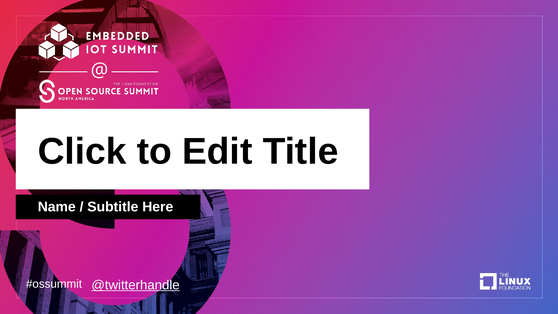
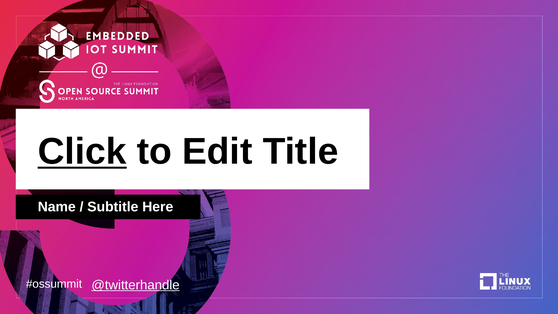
Click underline: none -> present (82, 152)
